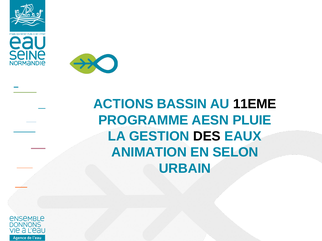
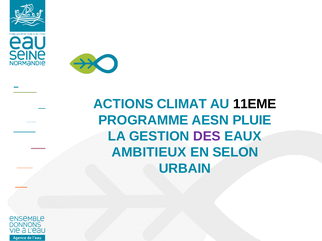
BASSIN: BASSIN -> CLIMAT (182, 104)
DES colour: black -> purple (207, 136)
ANIMATION: ANIMATION -> AMBITIEUX (149, 153)
